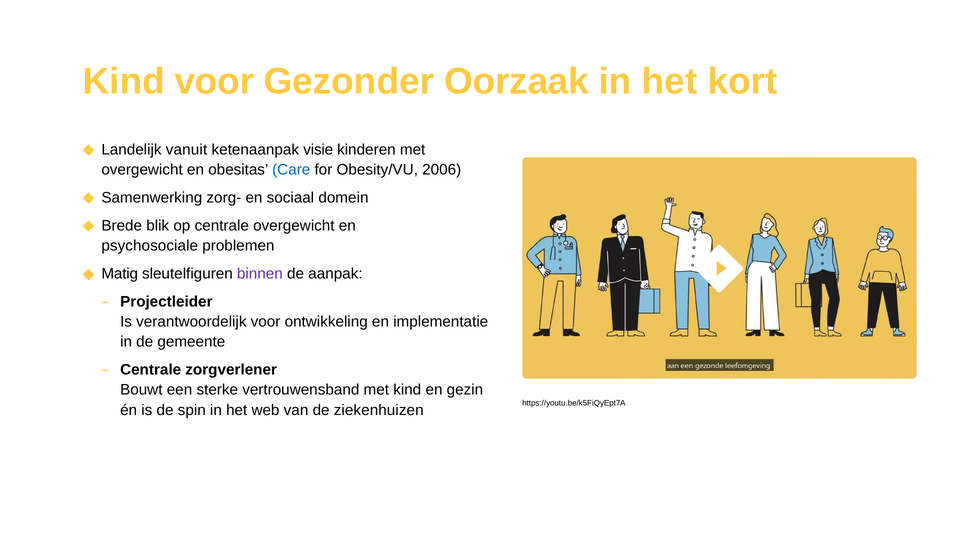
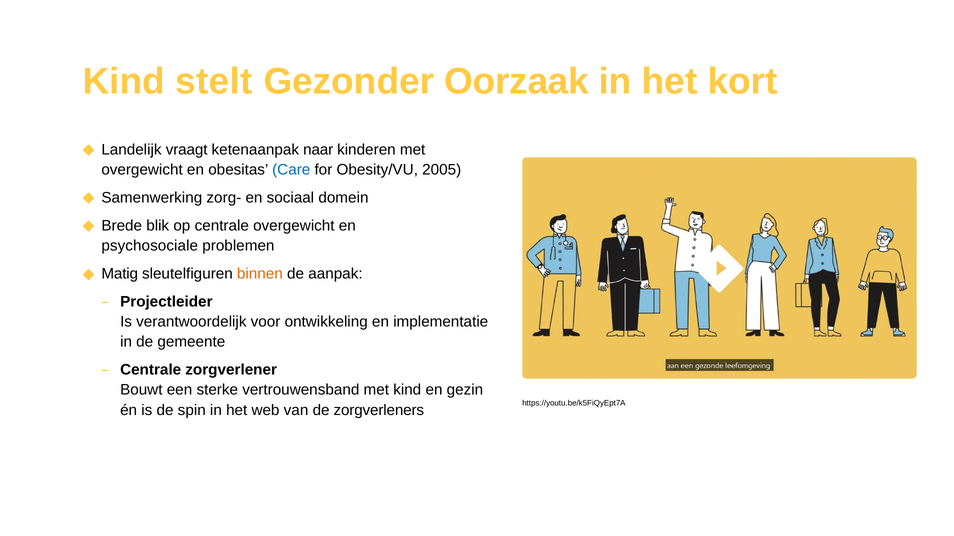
Kind voor: voor -> stelt (214, 82)
vanuit: vanuit -> vraagt (187, 150)
visie: visie -> naar (318, 150)
2006: 2006 -> 2005 (442, 170)
binnen colour: purple -> orange (260, 274)
ziekenhuizen: ziekenhuizen -> zorgverleners (379, 411)
